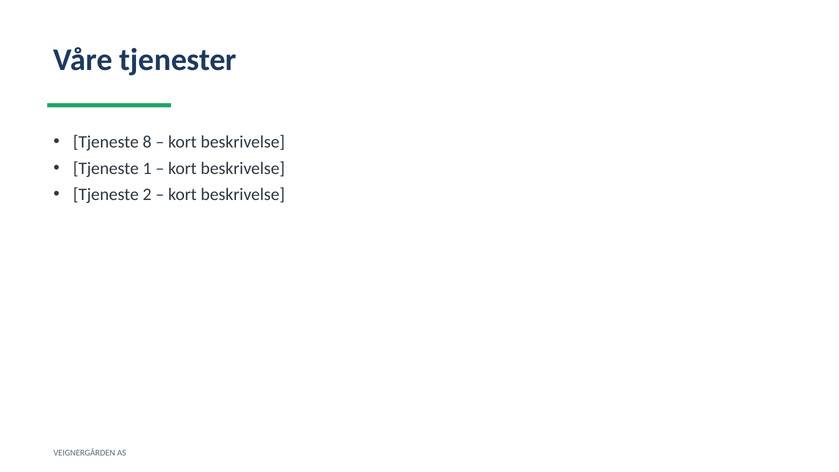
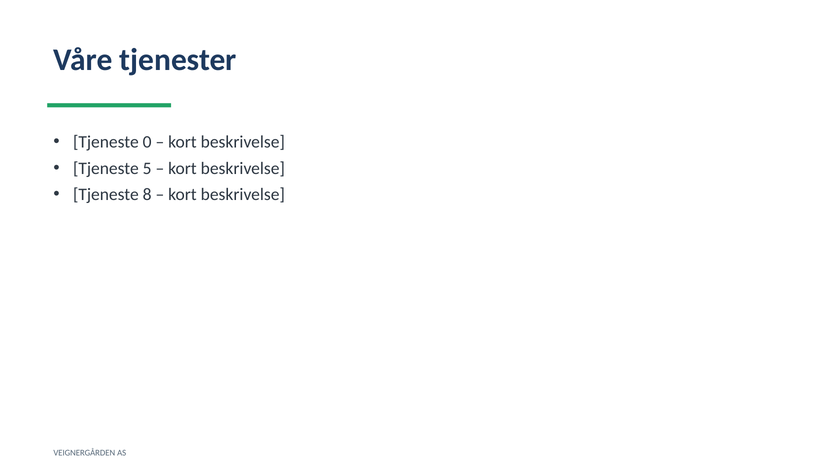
8: 8 -> 0 (147, 142)
1: 1 -> 5 (147, 168)
2: 2 -> 8 (147, 195)
